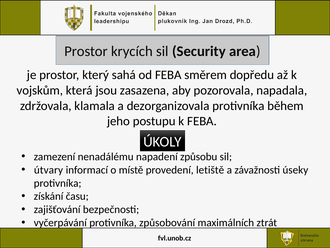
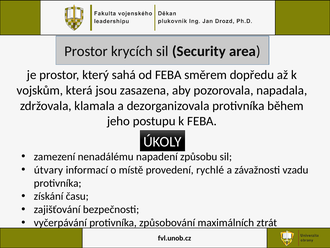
letiště: letiště -> rychlé (210, 170)
úseky: úseky -> vzadu (295, 170)
